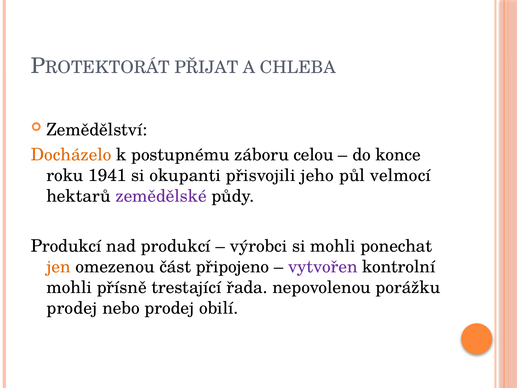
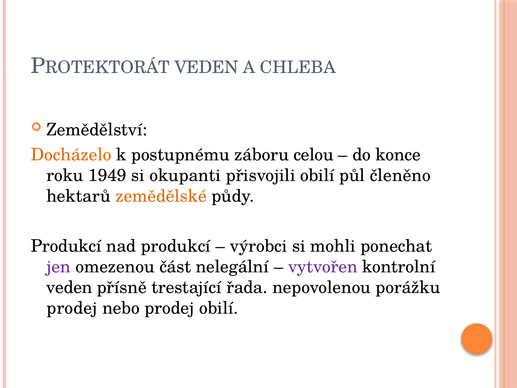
PŘIJAT: PŘIJAT -> VEDEN (206, 68)
1941: 1941 -> 1949 (107, 175)
přisvojili jeho: jeho -> obilí (317, 175)
velmocí: velmocí -> členěno (400, 175)
zemědělské colour: purple -> orange (161, 196)
jen colour: orange -> purple (59, 267)
připojeno: připojeno -> nelegální (232, 267)
mohli: mohli -> veden (69, 287)
